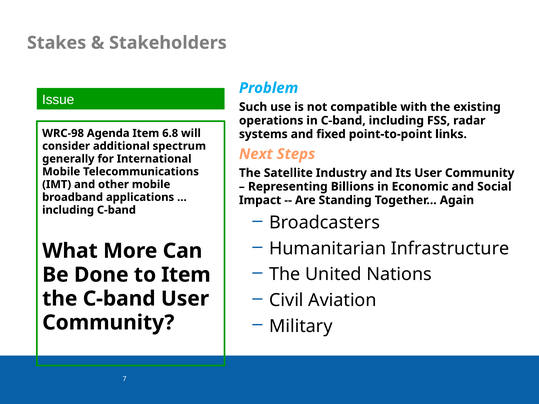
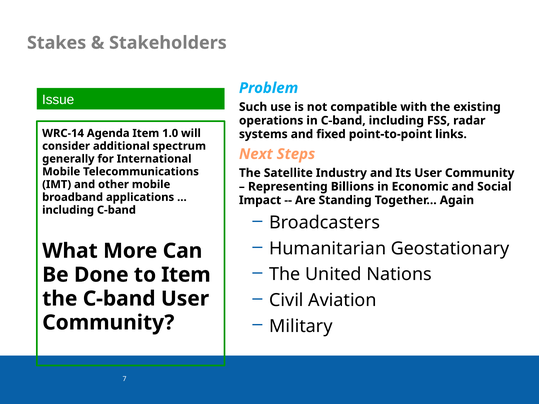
WRC-98: WRC-98 -> WRC-14 (63, 133)
6.8: 6.8 -> 1.0 (170, 133)
Infrastructure: Infrastructure -> Geostationary (450, 249)
